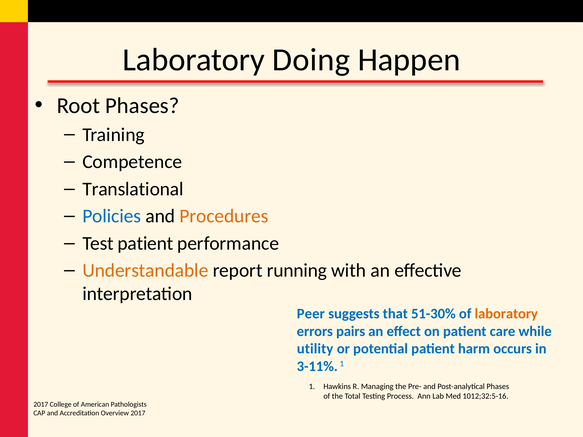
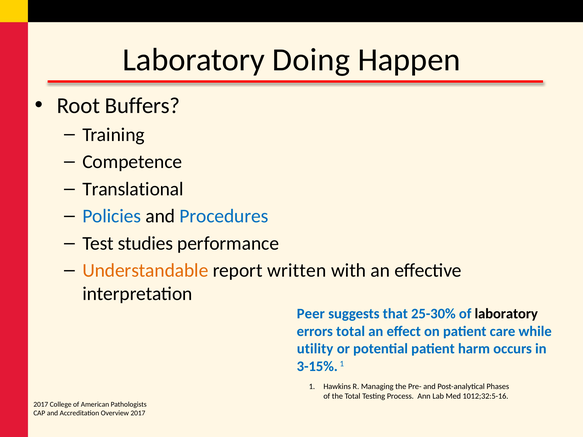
Root Phases: Phases -> Buffers (142, 106)
Procedures colour: orange -> blue (224, 216)
Test patient: patient -> studies (145, 244)
running: running -> written (297, 271)
51-30%: 51-30% -> 25-30% (433, 314)
laboratory colour: orange -> black (506, 314)
errors pairs: pairs -> total (351, 331)
3-11%: 3-11% -> 3-15% (317, 366)
